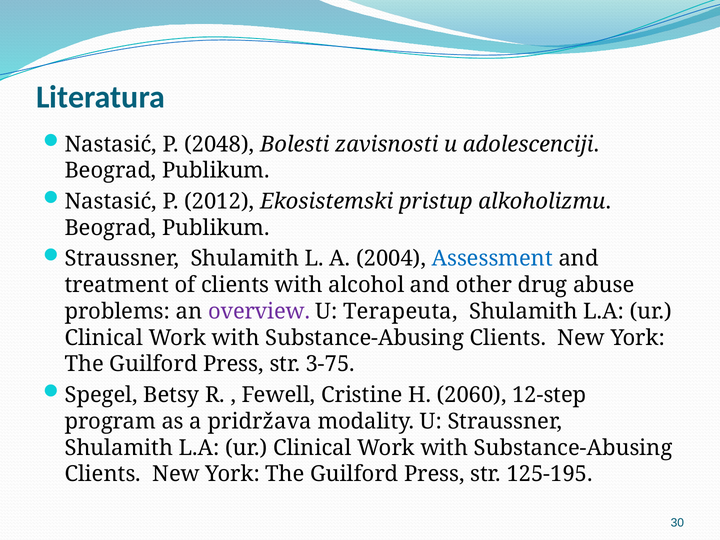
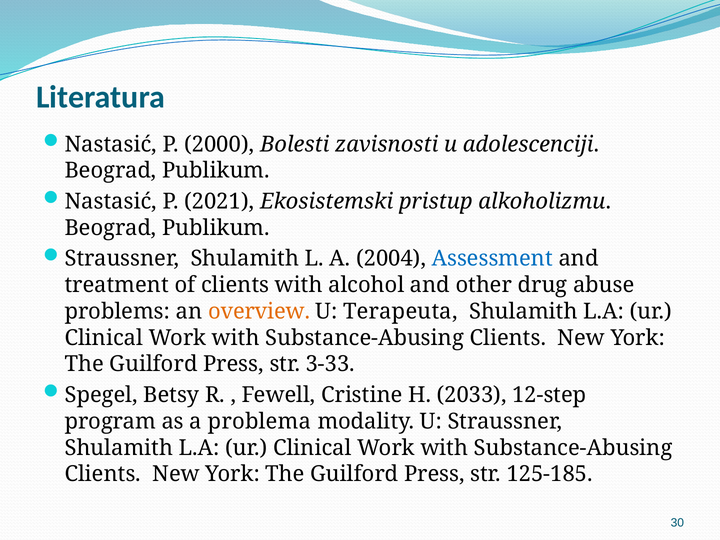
2048: 2048 -> 2000 (219, 144)
2012: 2012 -> 2021 (219, 201)
overview colour: purple -> orange (259, 311)
3-75: 3-75 -> 3-33 (330, 364)
2060: 2060 -> 2033 (472, 395)
pridržava: pridržava -> problema (260, 421)
125-195: 125-195 -> 125-185 (550, 474)
